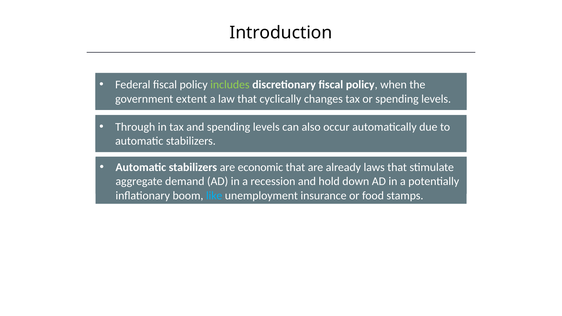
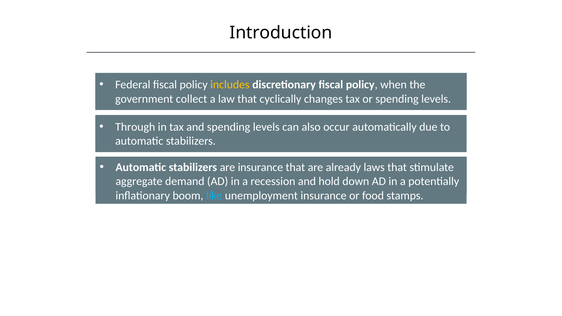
includes colour: light green -> yellow (230, 85)
extent: extent -> collect (192, 99)
are economic: economic -> insurance (260, 167)
